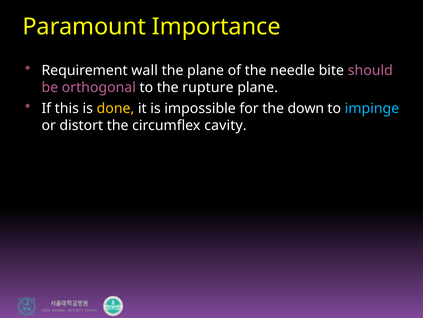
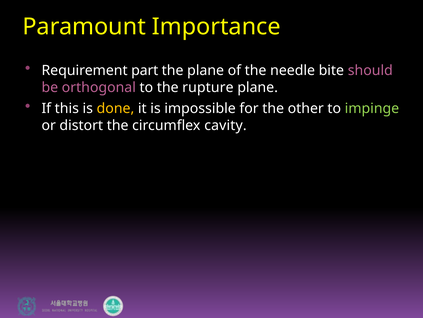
wall: wall -> part (145, 70)
down: down -> other (306, 108)
impinge colour: light blue -> light green (372, 108)
